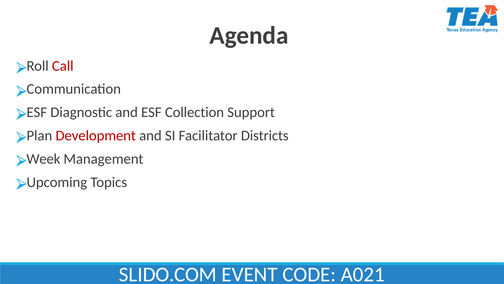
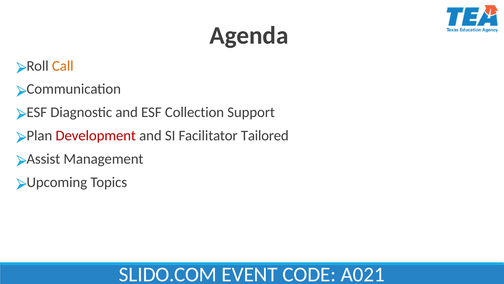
Call colour: red -> orange (63, 66)
Districts: Districts -> Tailored (265, 135)
Week: Week -> Assist (43, 159)
